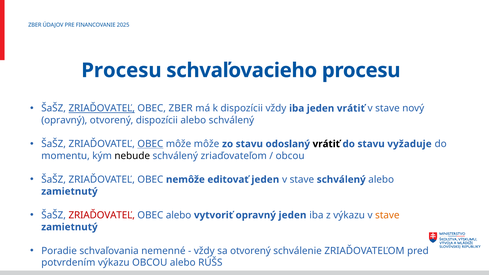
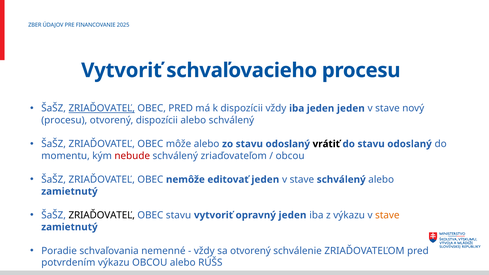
Procesu: Procesu -> Vytvoriť (122, 70)
OBEC ZBER: ZBER -> PRED (181, 108)
jeden vrátiť: vrátiť -> jeden (351, 108)
opravný: opravný -> procesu (64, 120)
OBEC underline: present -> none (150, 144)
môže môže: môže -> alebo (207, 144)
do stavu vyžaduje: vyžaduje -> odoslaný (410, 144)
nebude colour: black -> red (132, 156)
ZRIAĎOVATEĽ colour: red -> black (102, 215)
OBEC alebo: alebo -> stavu (179, 215)
